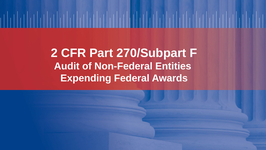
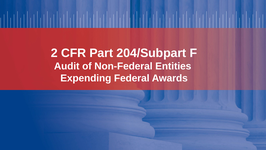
270/Subpart: 270/Subpart -> 204/Subpart (151, 53)
